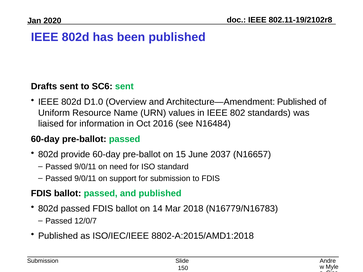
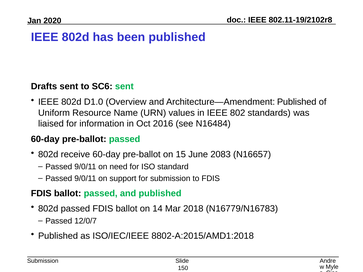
provide: provide -> receive (75, 155)
2037: 2037 -> 2083 (221, 155)
